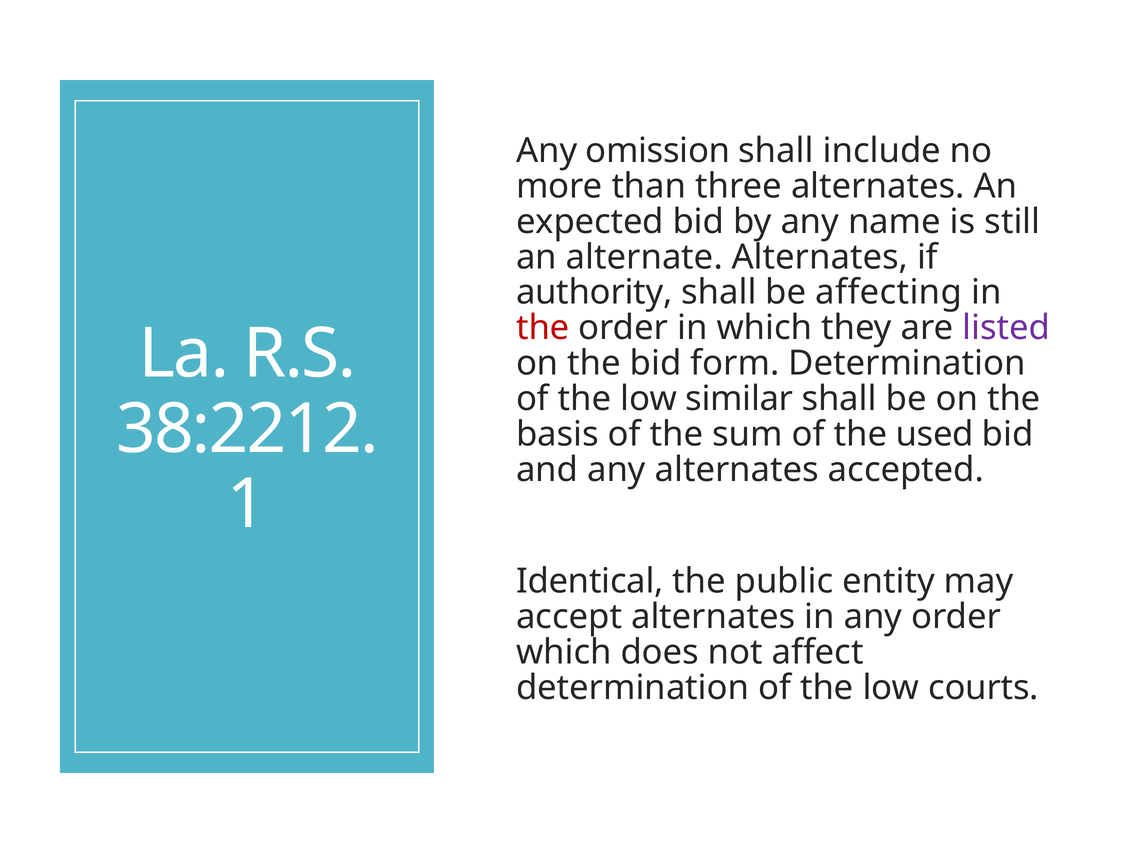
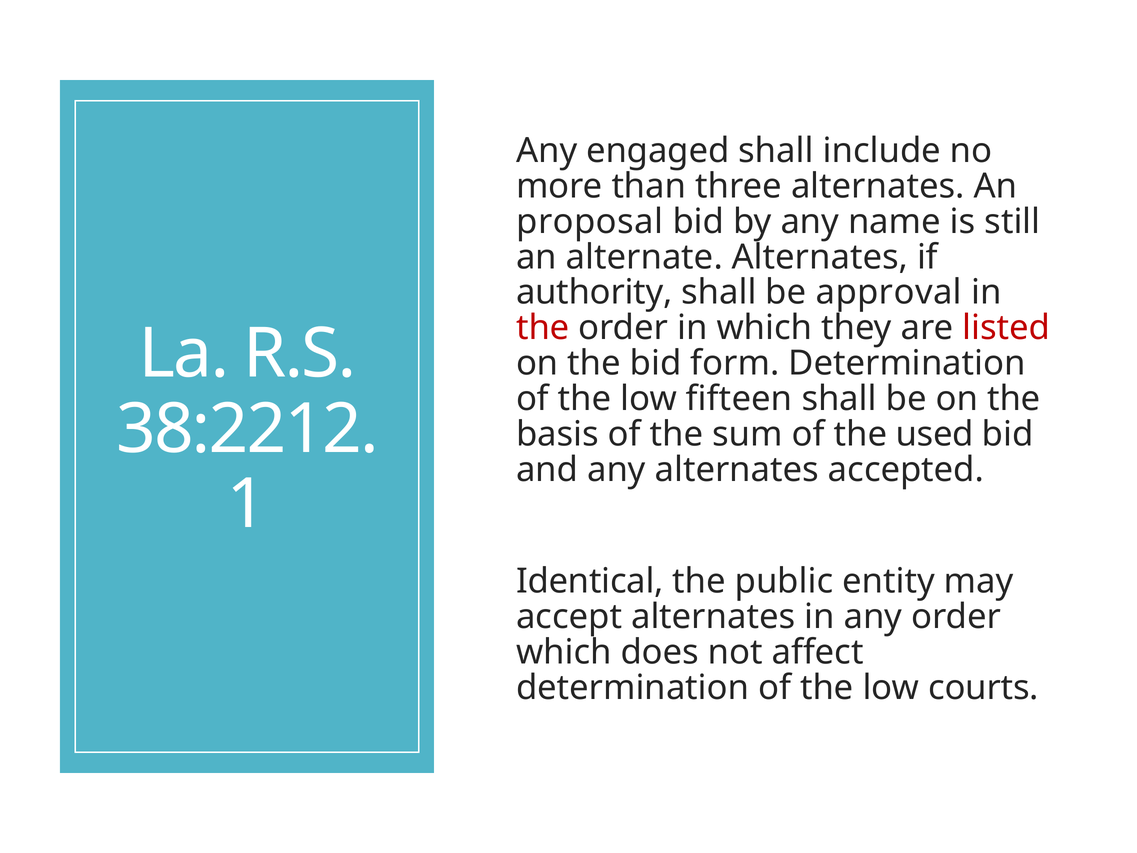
omission: omission -> engaged (658, 151)
expected: expected -> proposal (590, 222)
affecting: affecting -> approval (889, 292)
listed colour: purple -> red (1006, 328)
similar: similar -> fifteen (739, 399)
